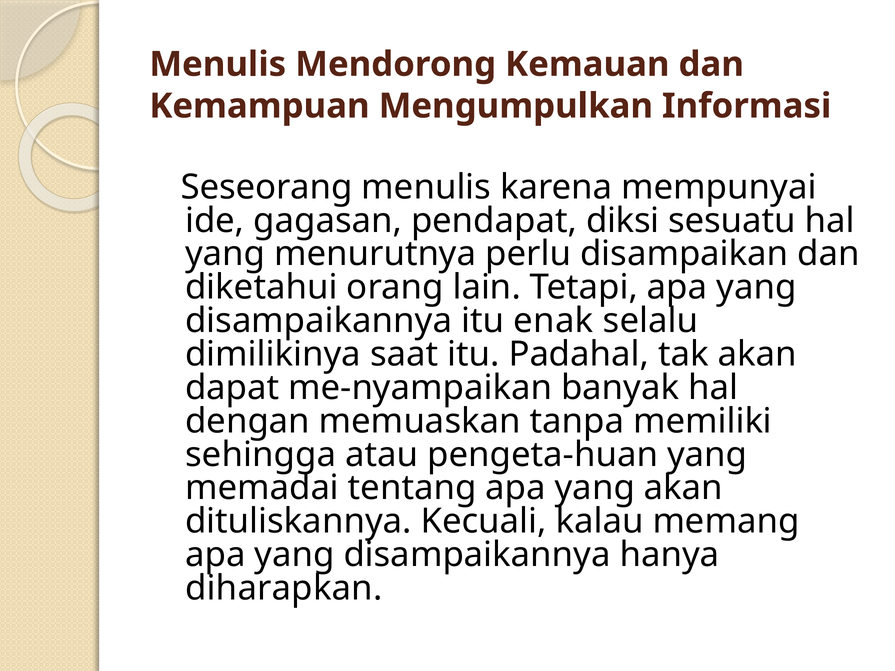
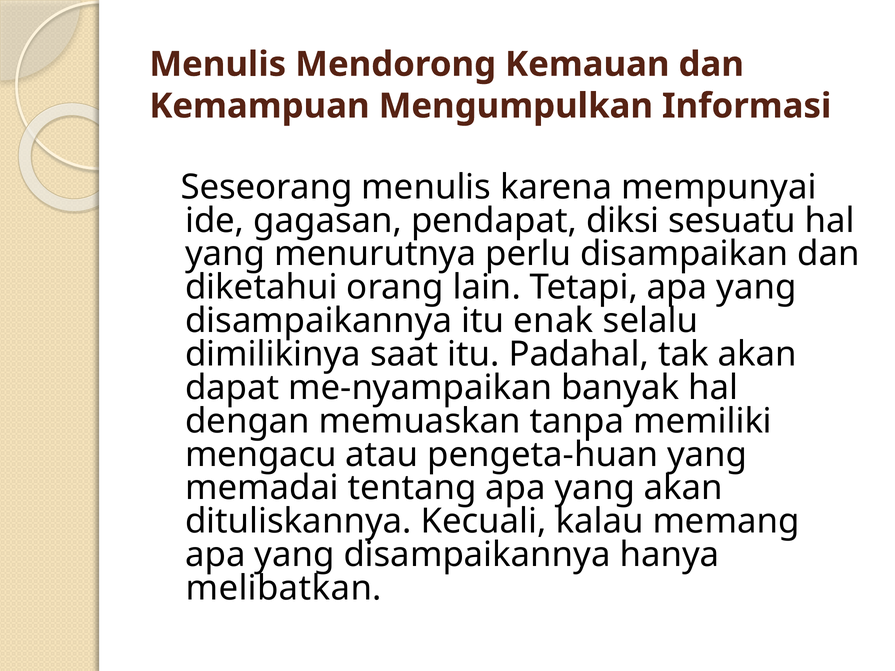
sehingga: sehingga -> mengacu (261, 455)
diharapkan: diharapkan -> melibatkan (284, 588)
